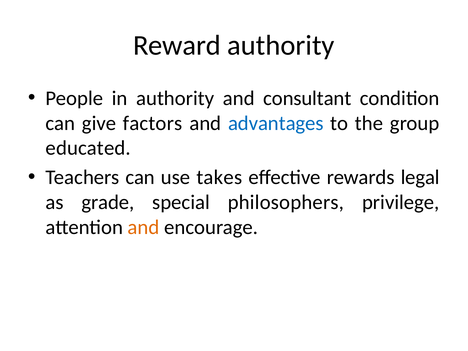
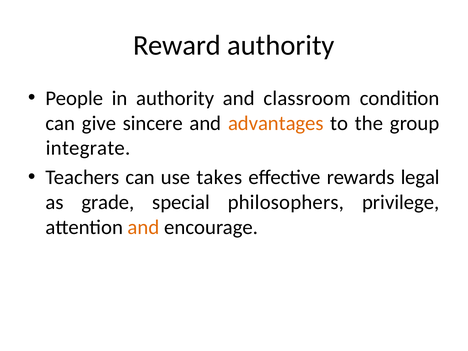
consultant: consultant -> classroom (307, 98)
factors: factors -> sincere (153, 123)
advantages colour: blue -> orange (276, 123)
educated: educated -> integrate (88, 148)
